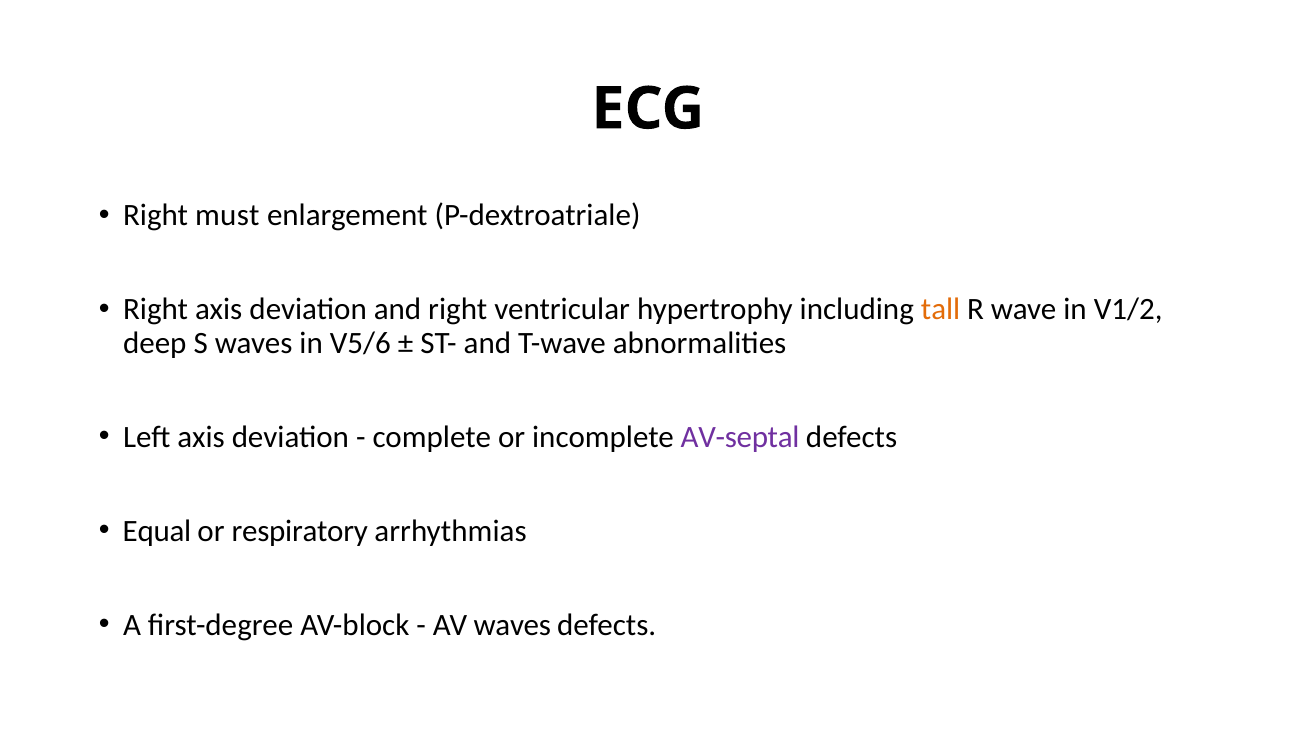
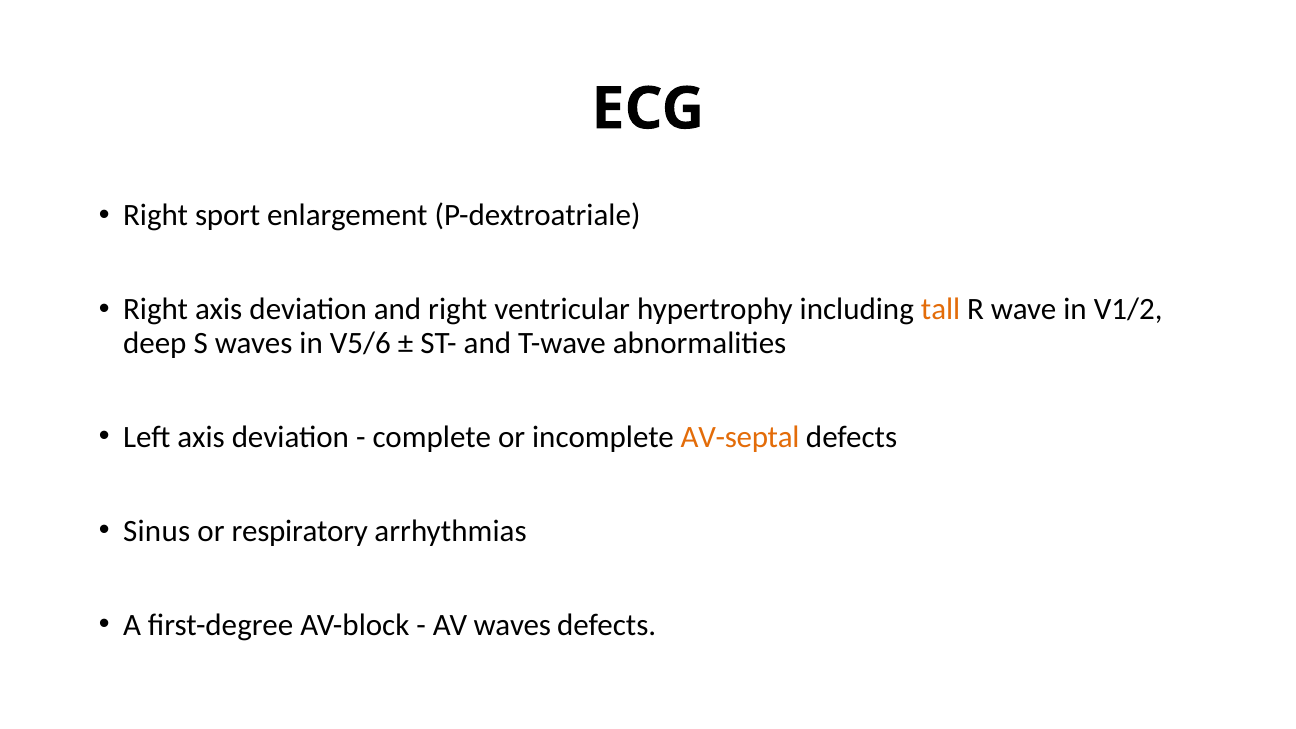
must: must -> sport (228, 215)
AV-septal colour: purple -> orange (740, 437)
Equal: Equal -> Sinus (157, 531)
